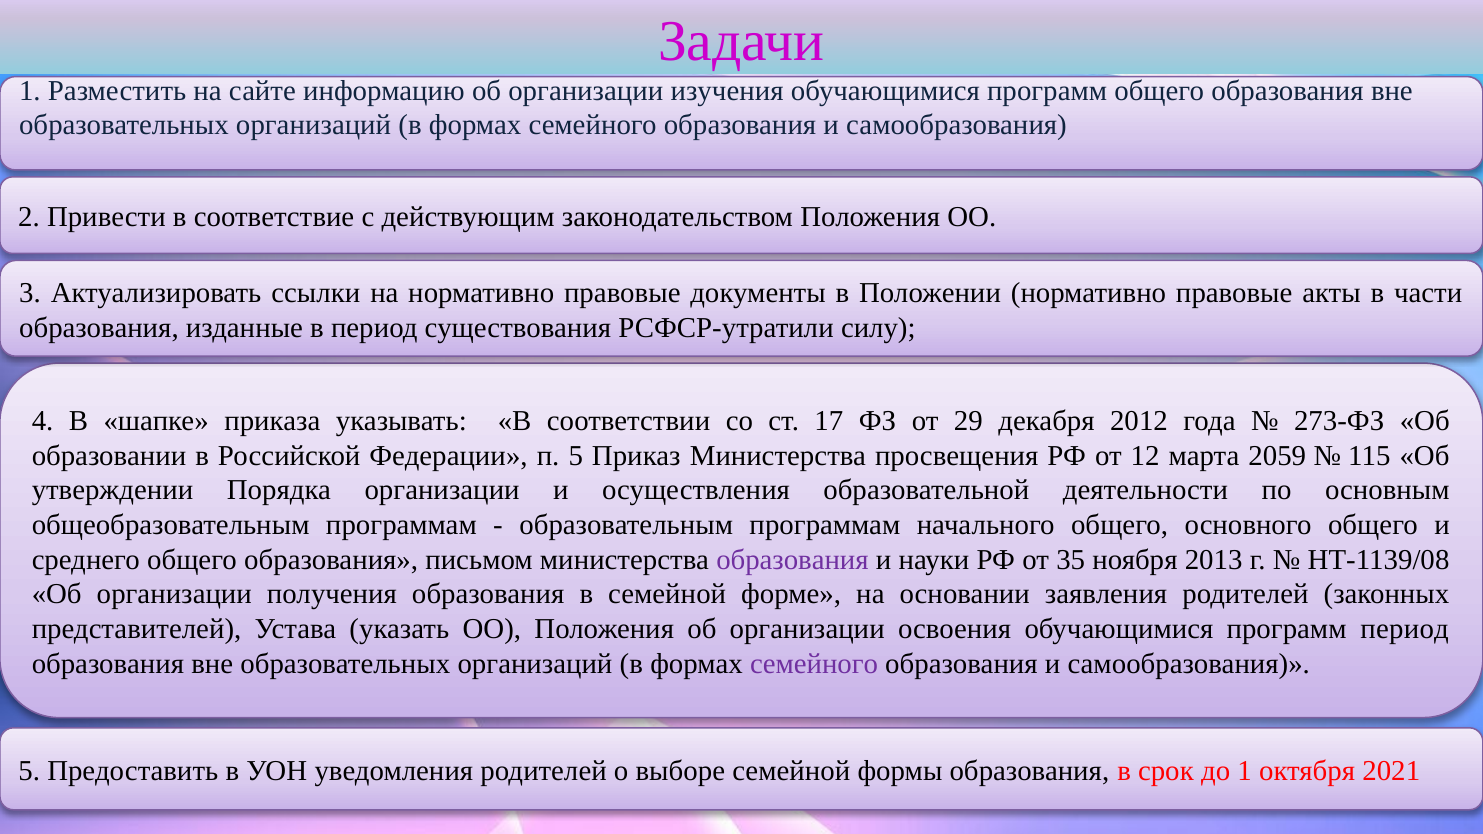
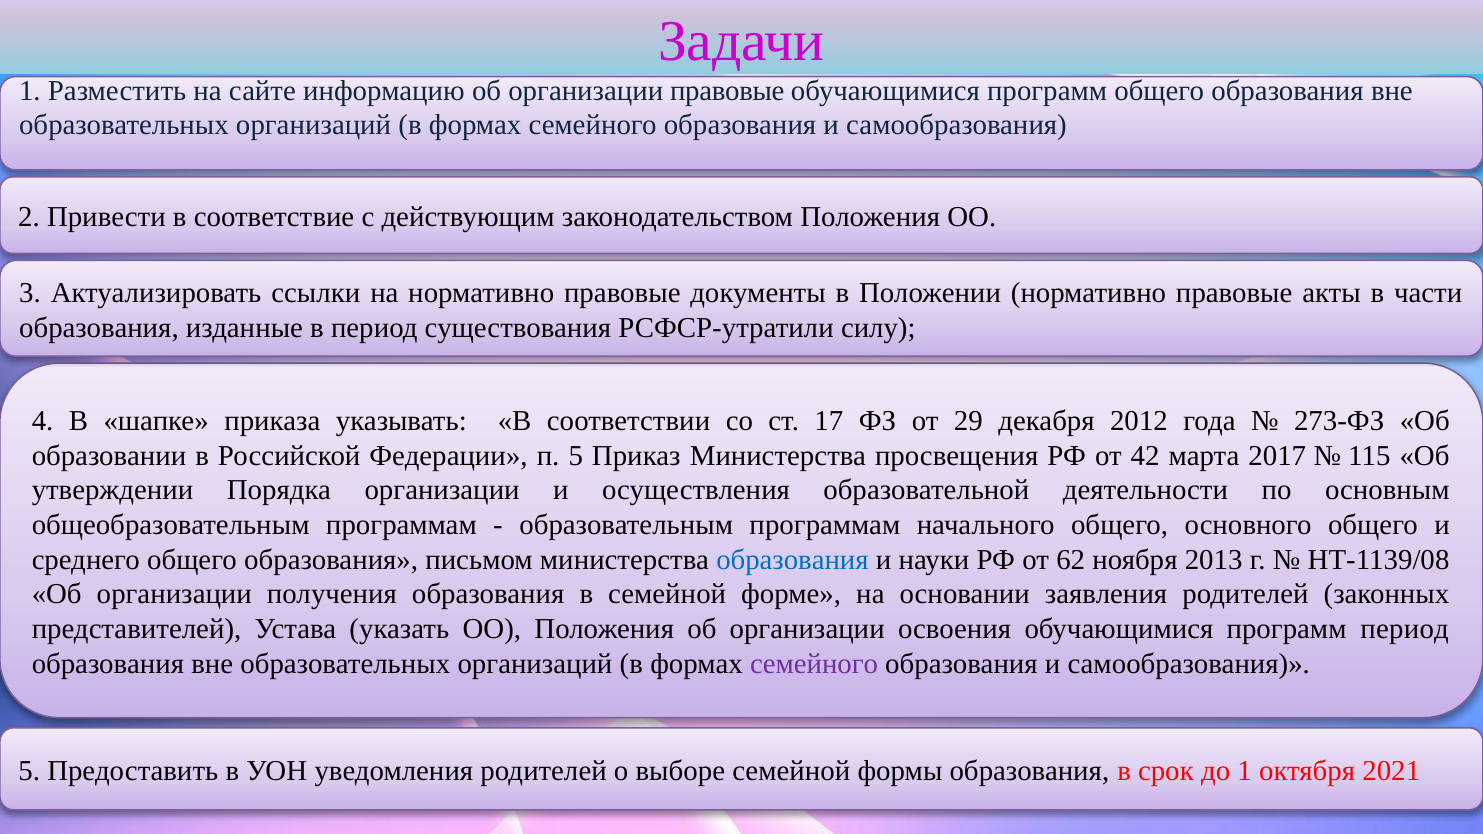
организации изучения: изучения -> правовые (727, 91)
12: 12 -> 42 (1145, 456)
2059: 2059 -> 2017 (1277, 456)
образования colour: purple -> blue (792, 560)
35: 35 -> 62 (1071, 560)
